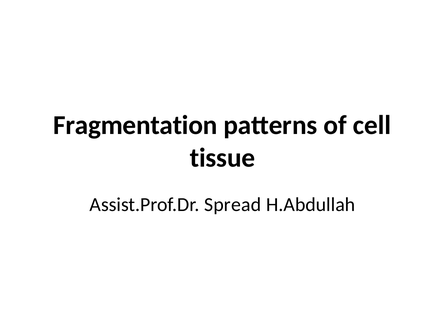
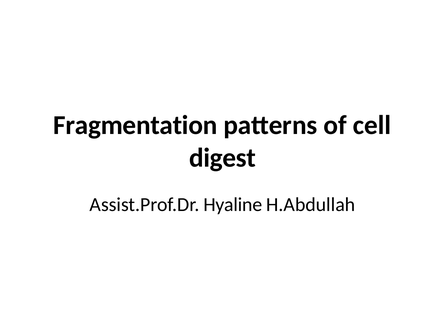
tissue: tissue -> digest (223, 158)
Spread: Spread -> Hyaline (233, 205)
